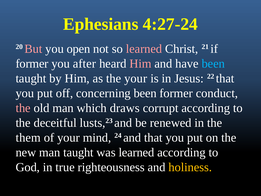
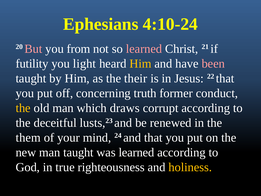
4:27-24: 4:27-24 -> 4:10-24 (170, 24)
open: open -> from (79, 49)
former: former -> futility (32, 63)
after: after -> light (84, 63)
Him colour: pink -> yellow (141, 63)
been colour: light blue -> pink (213, 63)
the your: your -> their (136, 78)
concerning been: been -> truth (145, 93)
the colour: pink -> yellow (23, 108)
